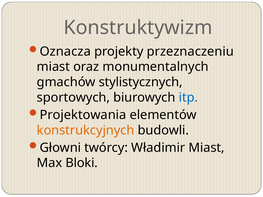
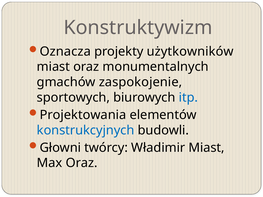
przeznaczeniu: przeznaczeniu -> użytkowników (190, 52)
stylistycznych: stylistycznych -> zaspokojenie (141, 82)
konstrukcyjnych colour: orange -> blue (86, 130)
Max Bloki: Bloki -> Oraz (82, 163)
